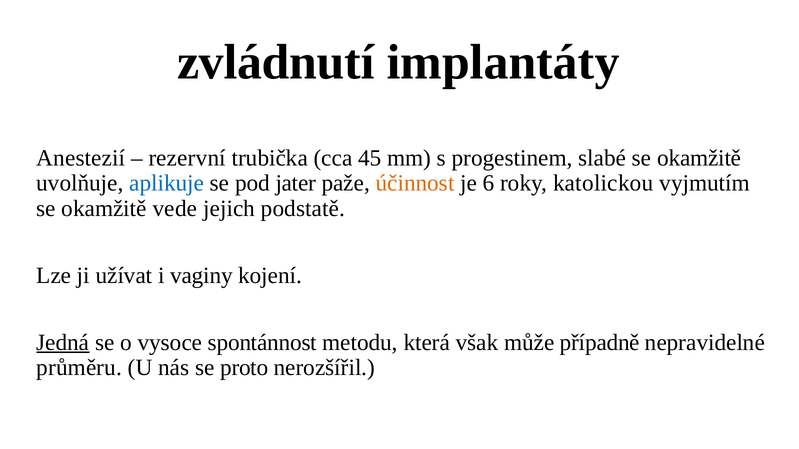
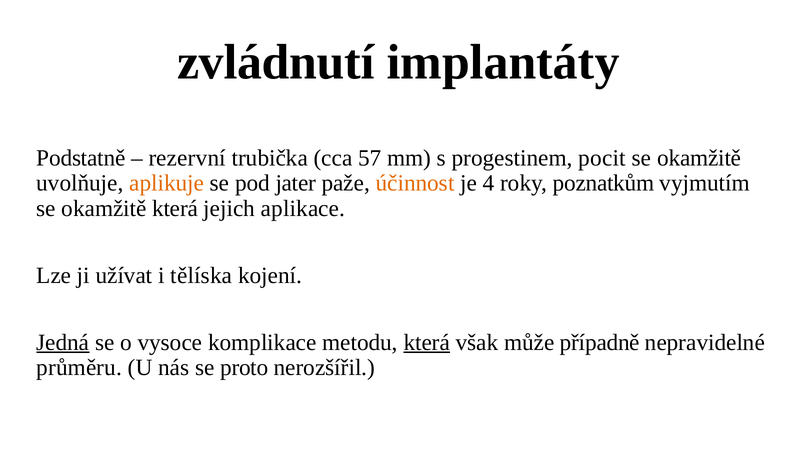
Anestezií: Anestezií -> Podstatně (81, 158)
45: 45 -> 57 (370, 158)
slabé: slabé -> pocit (602, 158)
aplikuje colour: blue -> orange (167, 183)
6: 6 -> 4 (489, 183)
katolickou: katolickou -> poznatkům (603, 183)
okamžitě vede: vede -> která (175, 209)
podstatě: podstatě -> aplikace (303, 209)
vaginy: vaginy -> tělíska (201, 276)
spontánnost: spontánnost -> komplikace (262, 343)
která underline: none -> present (427, 343)
